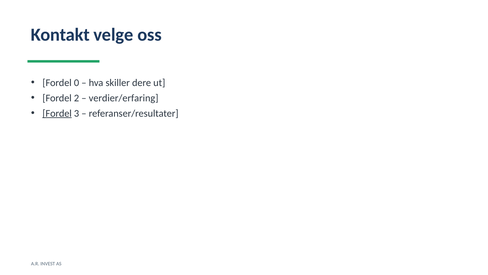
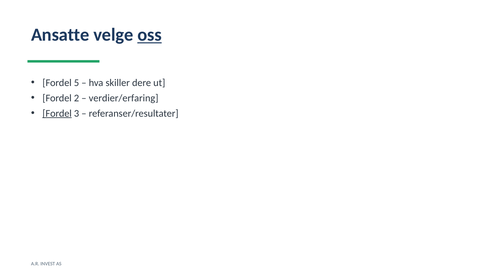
Kontakt: Kontakt -> Ansatte (60, 35)
oss underline: none -> present (150, 35)
0: 0 -> 5 (77, 83)
